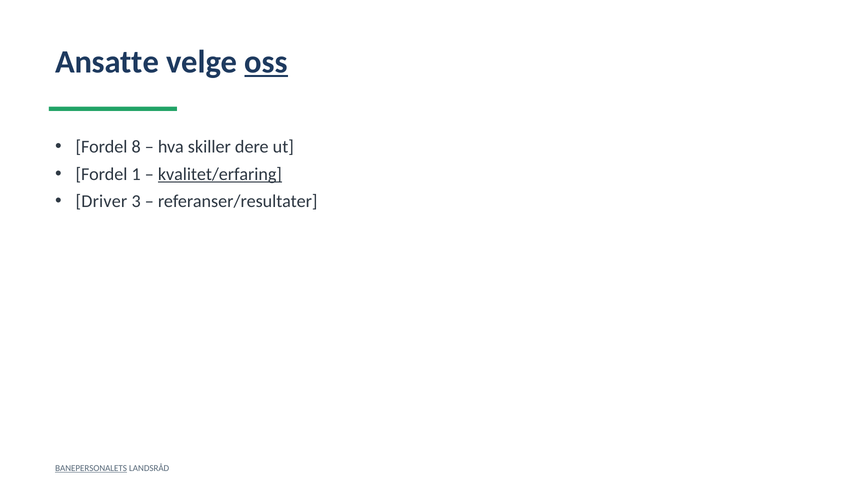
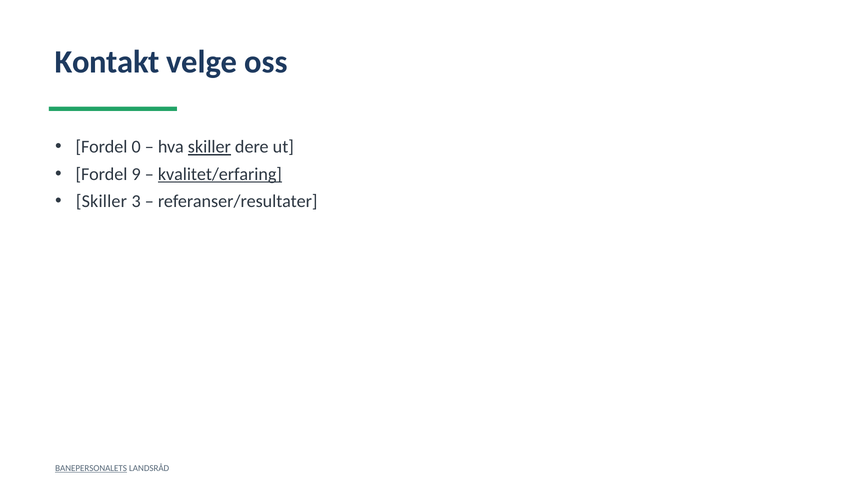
Ansatte: Ansatte -> Kontakt (107, 62)
oss underline: present -> none (266, 62)
8: 8 -> 0 (136, 147)
skiller underline: none -> present (209, 147)
1: 1 -> 9 (136, 174)
Driver: Driver -> Skiller (101, 201)
